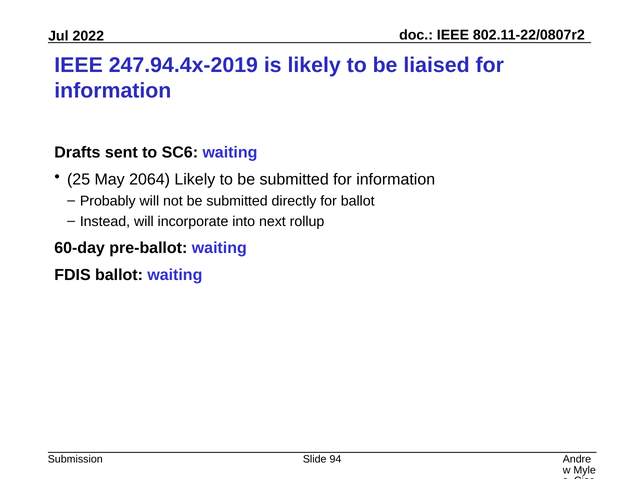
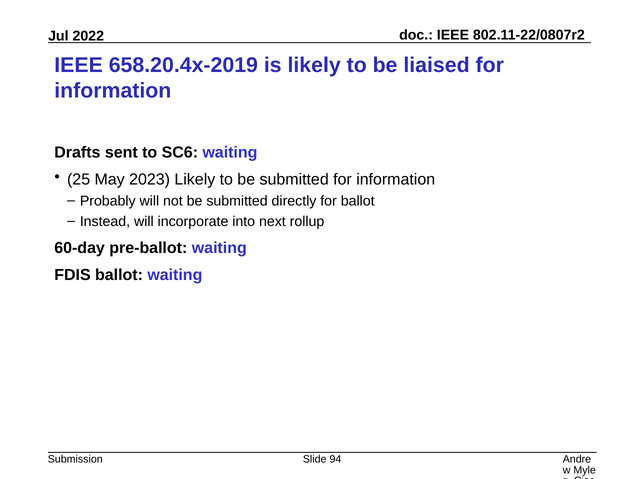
247.94.4x-2019: 247.94.4x-2019 -> 658.20.4x-2019 (183, 65)
2064: 2064 -> 2023 (150, 180)
